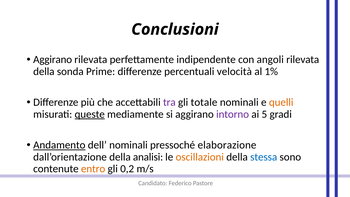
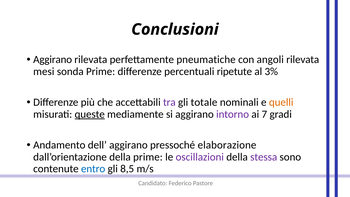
indipendente: indipendente -> pneumatiche (206, 60)
della: della -> mesi (44, 71)
velocità: velocità -> ripetute (234, 71)
1%: 1% -> 3% (271, 71)
5: 5 -> 7 (264, 114)
Andamento underline: present -> none (59, 145)
dell nominali: nominali -> aggirano (128, 145)
della analisi: analisi -> prime (148, 157)
oscillazioni colour: orange -> purple (200, 157)
stessa colour: blue -> purple (264, 157)
entro colour: orange -> blue (93, 169)
0,2: 0,2 -> 8,5 (127, 169)
